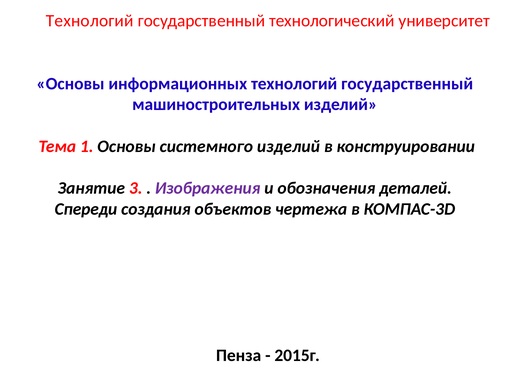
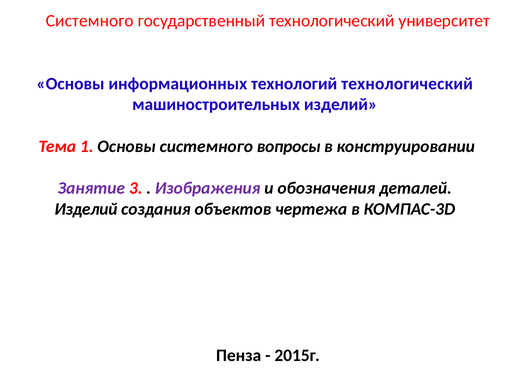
Технологий: Технологий -> Системного (90, 21)
информационных технологий государственный: государственный -> технологический (407, 84)
системного изделий: изделий -> вопросы (289, 146)
Занятие colour: black -> purple (91, 188)
Спереди: Спереди -> Изделий (86, 209)
